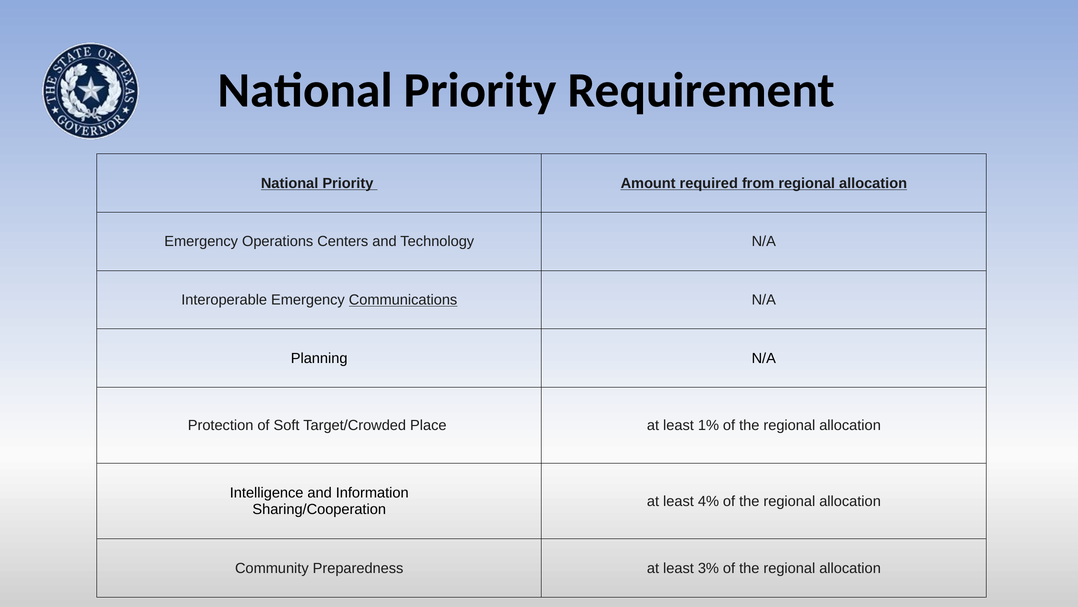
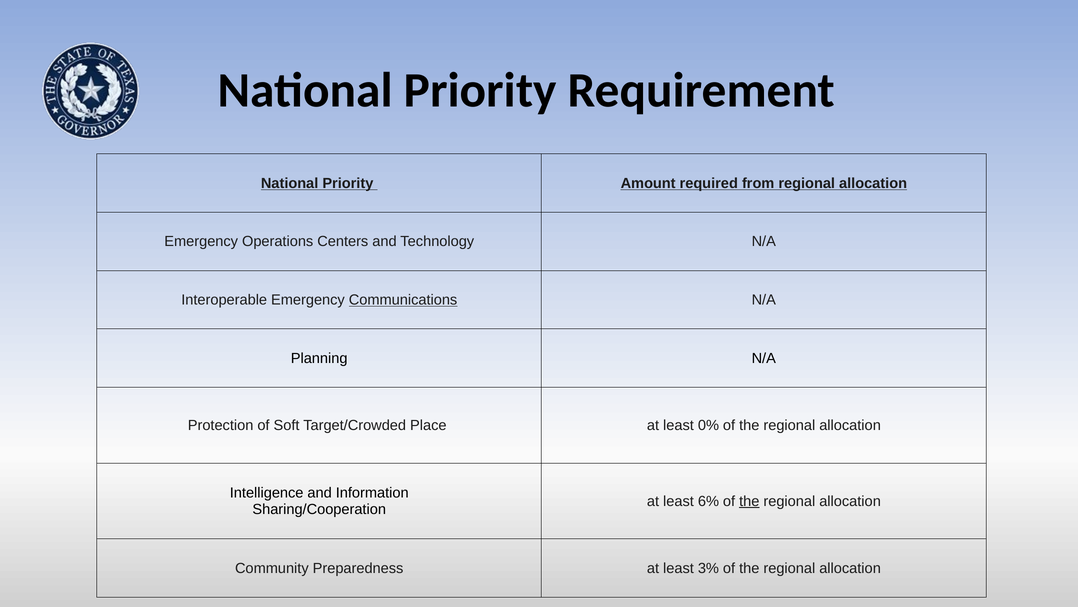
1%: 1% -> 0% (708, 425)
4%: 4% -> 6% (708, 501)
the underline: none -> present (749, 501)
